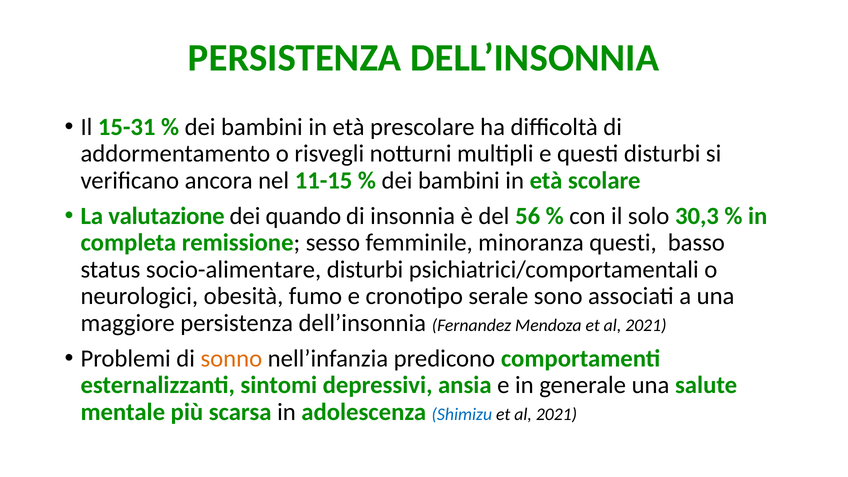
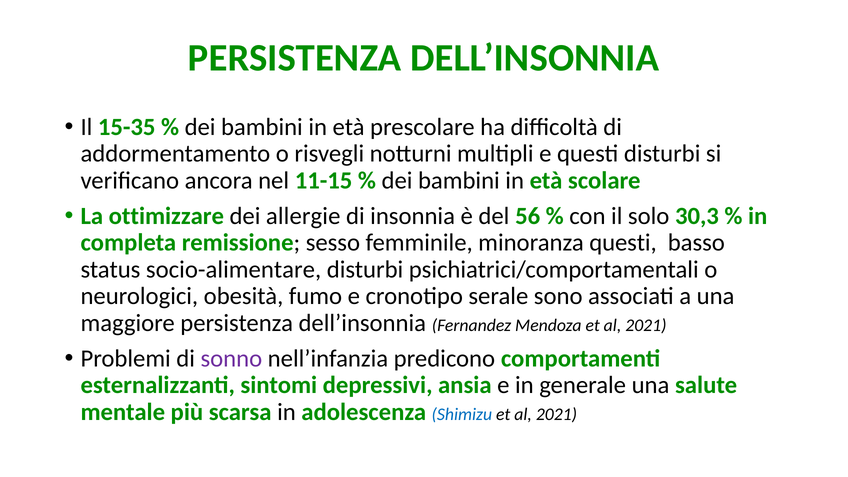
15-31: 15-31 -> 15-35 (127, 127)
valutazione: valutazione -> ottimizzare (166, 216)
quando: quando -> allergie (303, 216)
sonno colour: orange -> purple (231, 358)
